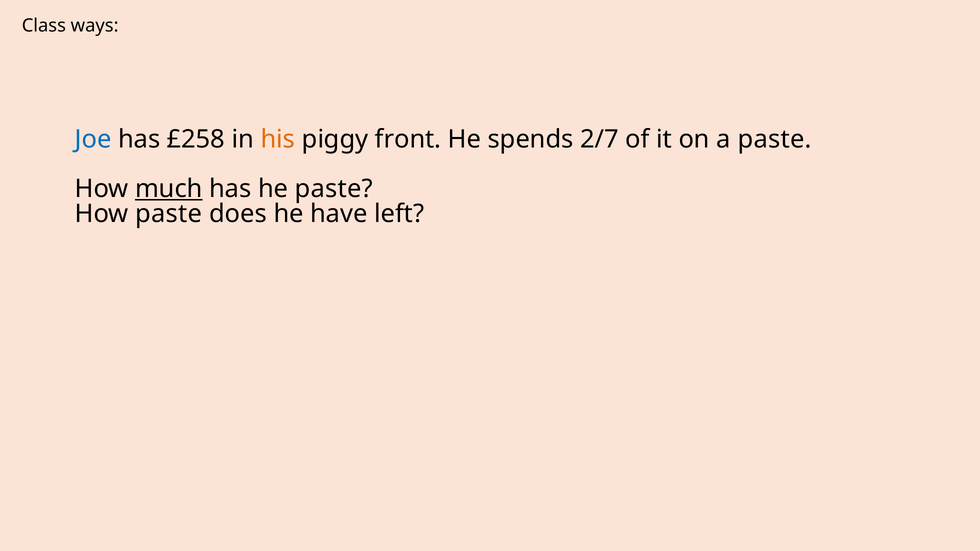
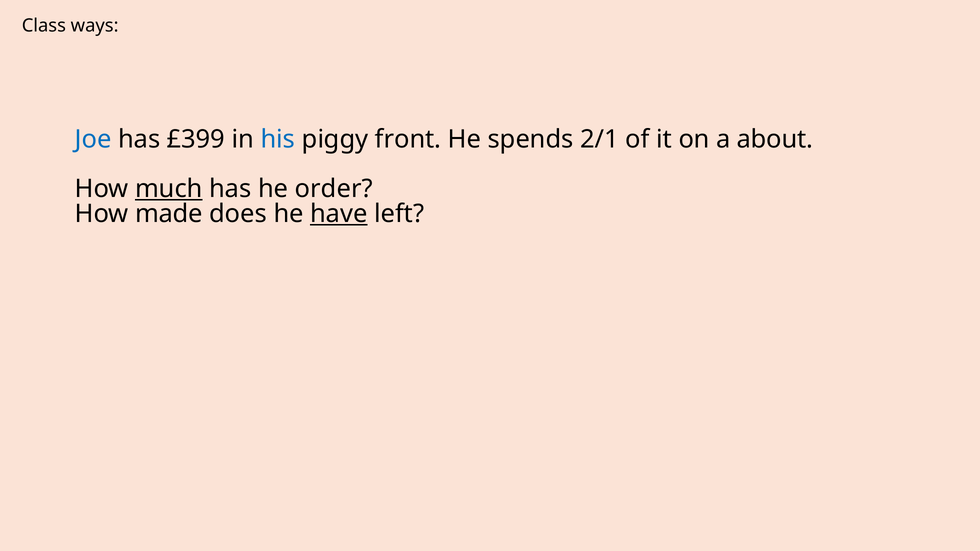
£258: £258 -> £399 (196, 139)
his colour: orange -> blue (278, 139)
2/7: 2/7 -> 2/1 (600, 139)
a paste: paste -> about (775, 139)
he paste: paste -> order (334, 189)
How paste: paste -> made (169, 214)
have underline: none -> present (339, 214)
